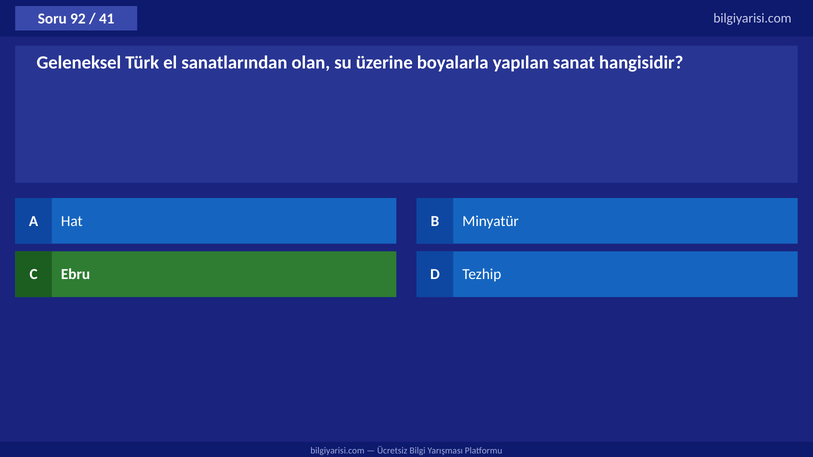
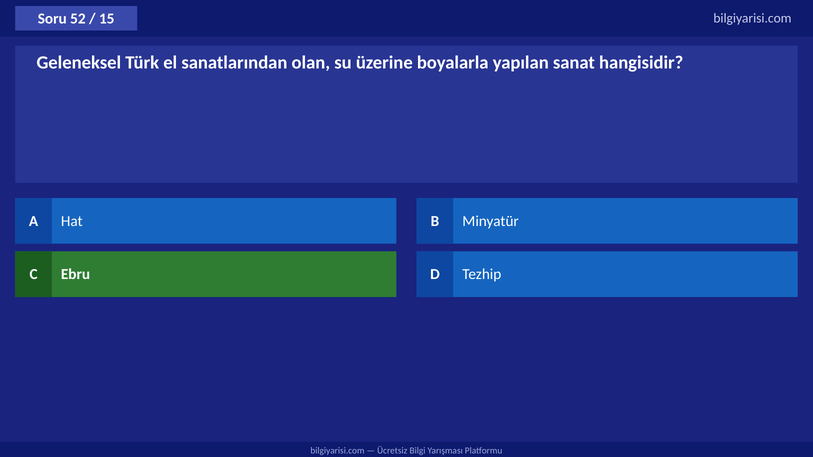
92: 92 -> 52 (78, 19)
41: 41 -> 15 (107, 19)
